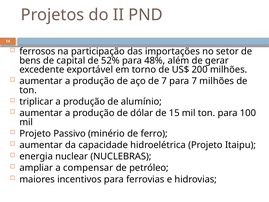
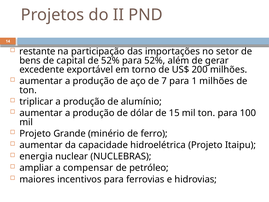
ferrosos: ferrosos -> restante (37, 51)
para 48%: 48% -> 52% (155, 60)
para 7: 7 -> 1 (194, 81)
Passivo: Passivo -> Grande (70, 133)
